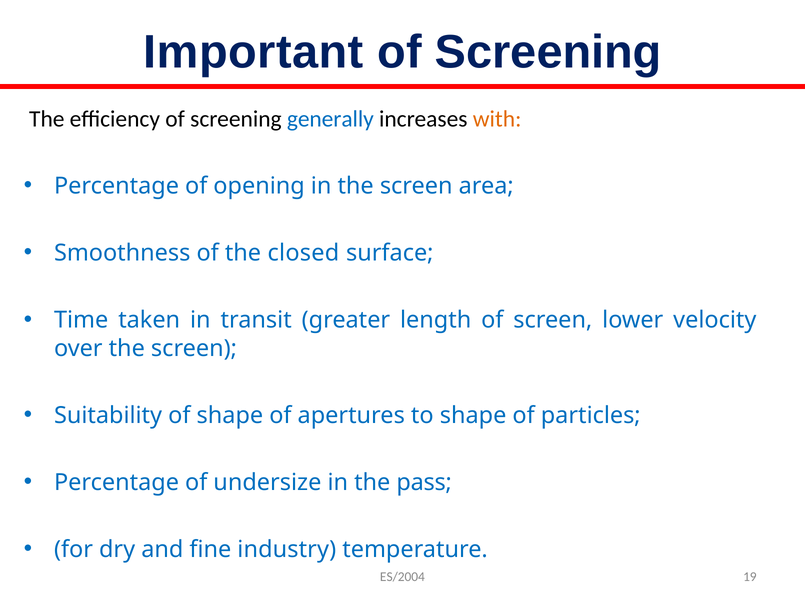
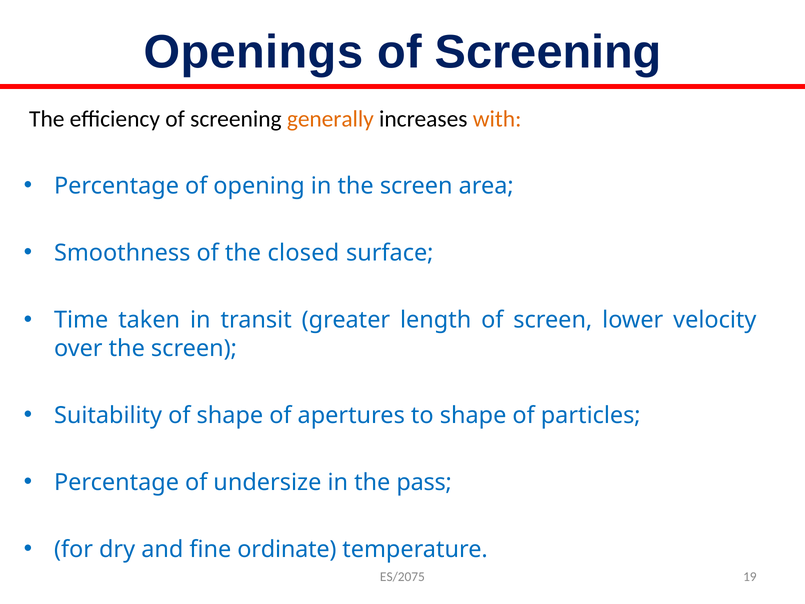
Important: Important -> Openings (253, 52)
generally colour: blue -> orange (330, 119)
industry: industry -> ordinate (287, 549)
ES/2004: ES/2004 -> ES/2075 (402, 576)
